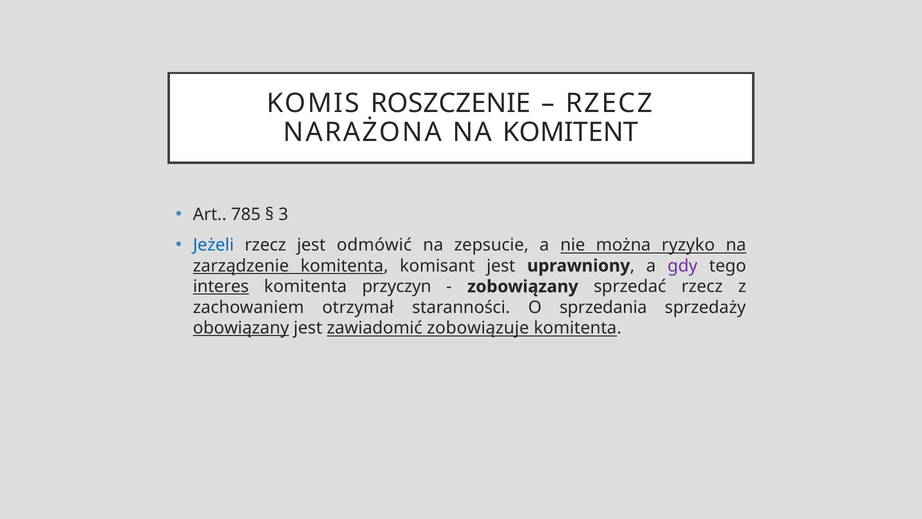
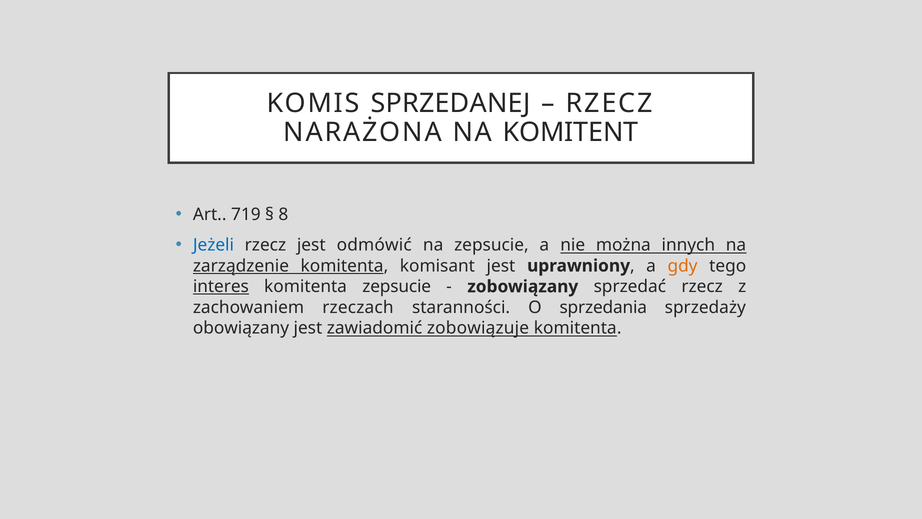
ROSZCZENIE: ROSZCZENIE -> SPRZEDANEJ (451, 103)
785: 785 -> 719 (246, 215)
3: 3 -> 8 (283, 215)
ryzyko: ryzyko -> innych (688, 245)
gdy colour: purple -> orange (683, 266)
komitenta przyczyn: przyczyn -> zepsucie (397, 286)
otrzymał: otrzymał -> rzeczach (358, 307)
obowiązany underline: present -> none (241, 328)
